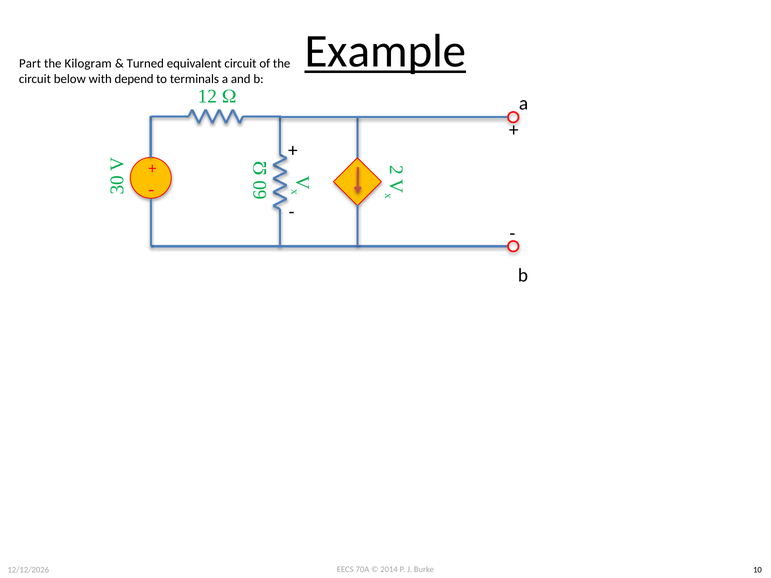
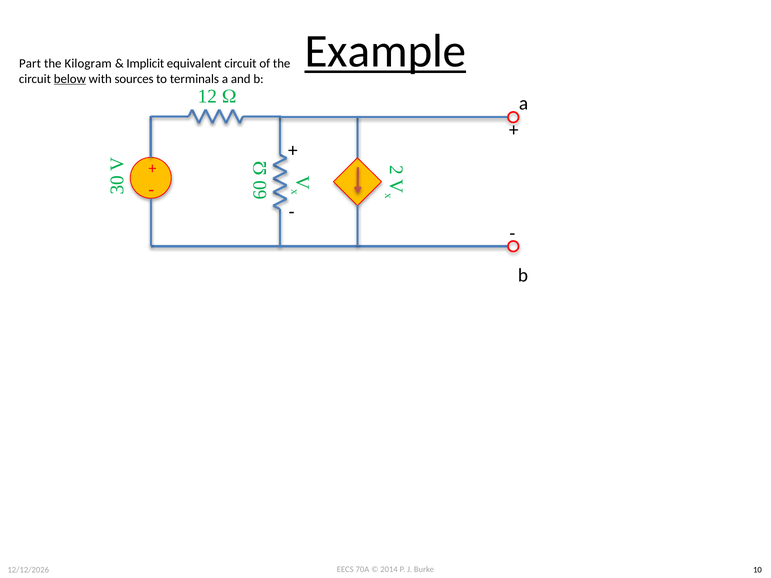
Turned: Turned -> Implicit (145, 63)
below underline: none -> present (70, 79)
depend: depend -> sources (134, 79)
